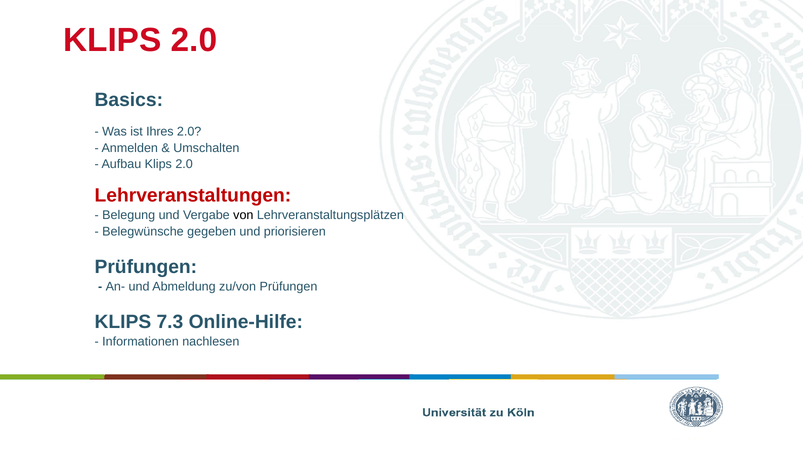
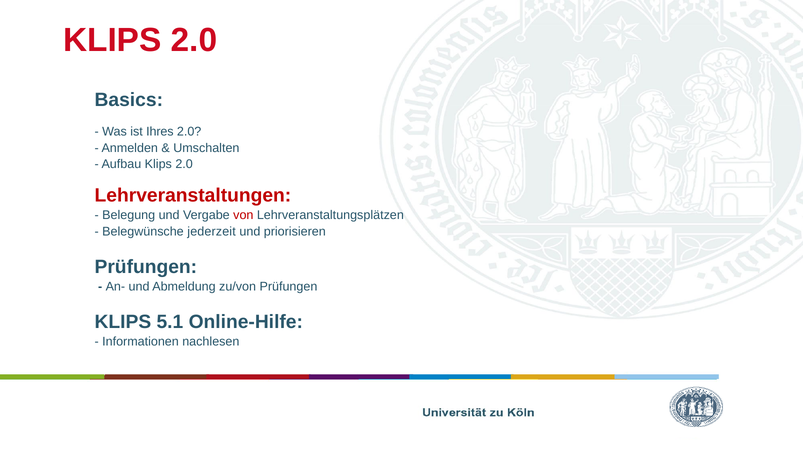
von colour: black -> red (243, 215)
gegeben: gegeben -> jederzeit (212, 231)
7.3: 7.3 -> 5.1 (170, 322)
